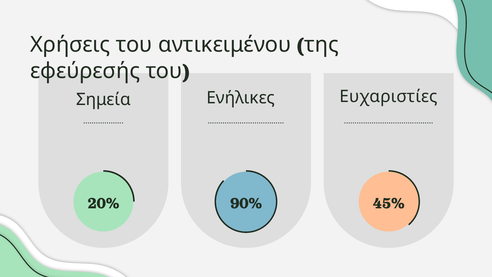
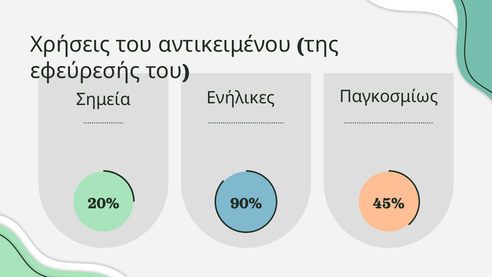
Ευχαριστίες: Ευχαριστίες -> Παγκοσμίως (389, 96)
